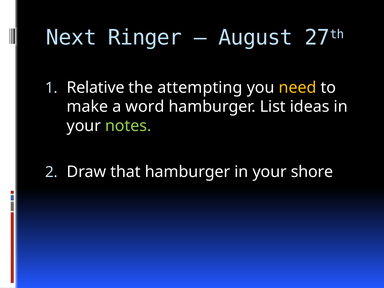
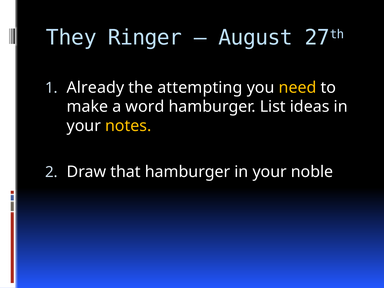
Next: Next -> They (71, 38)
Relative: Relative -> Already (95, 88)
notes colour: light green -> yellow (128, 126)
shore: shore -> noble (312, 172)
